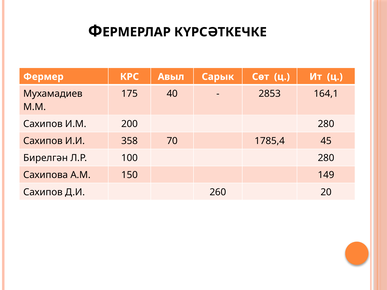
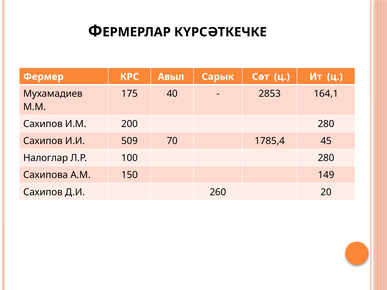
358: 358 -> 509 (129, 141)
Бирелгән: Бирелгән -> Налоглар (46, 158)
